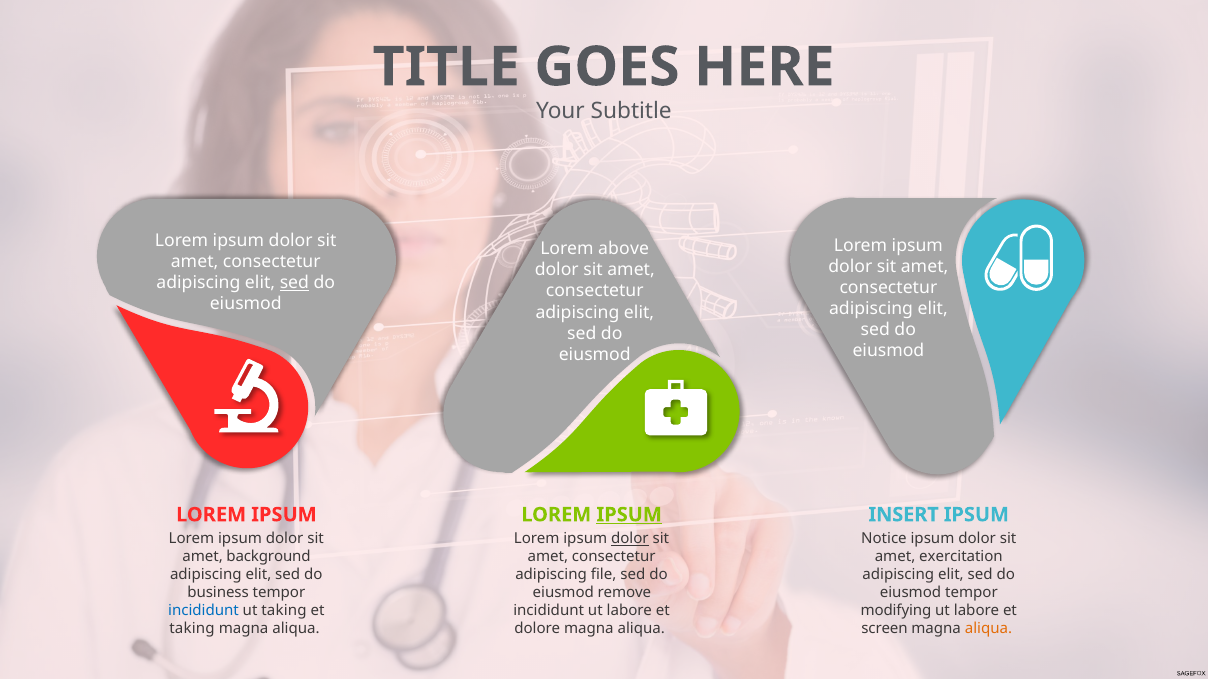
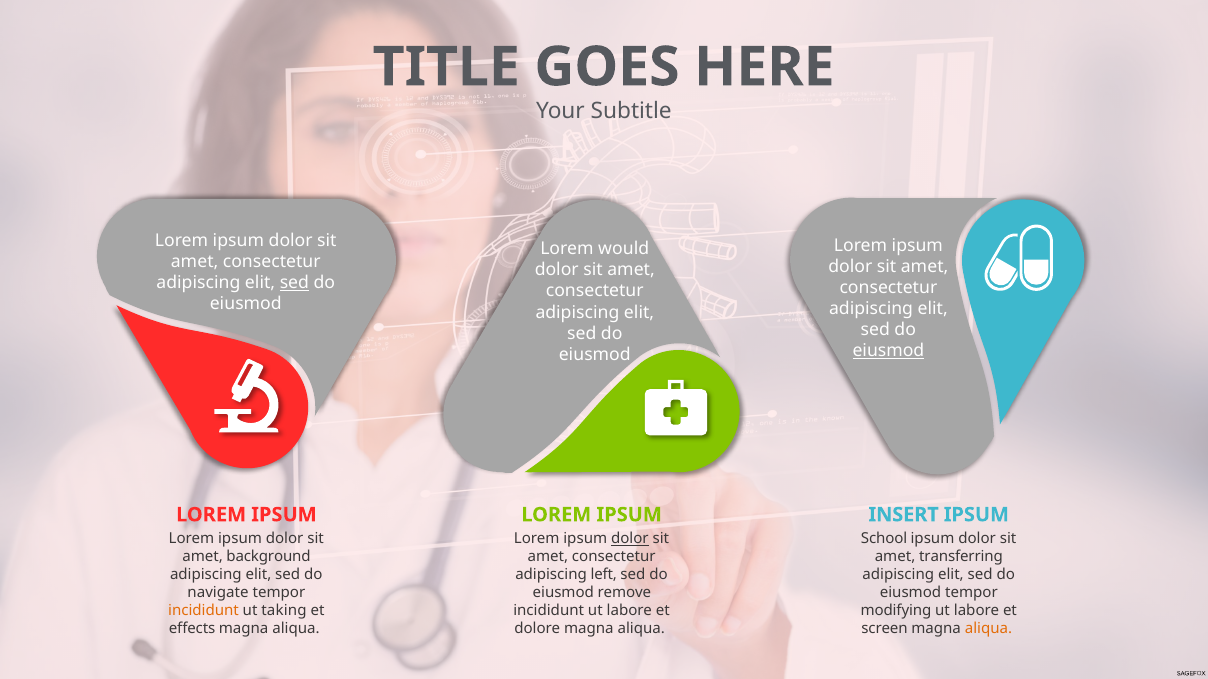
above: above -> would (624, 249)
eiusmod underline: none -> present (888, 351)
IPSUM underline: present -> none (629, 515)
Notice: Notice -> School (884, 539)
exercitation: exercitation -> transferring (961, 557)
file: file -> left (604, 575)
business: business -> navigate (218, 593)
incididunt colour: blue -> orange (203, 611)
taking: taking -> effects (192, 629)
